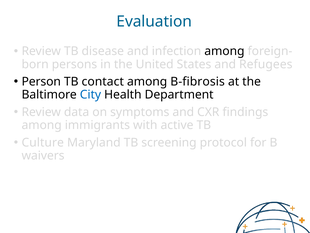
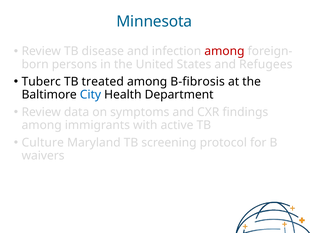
Evaluation: Evaluation -> Minnesota (154, 22)
among colour: black -> red (224, 51)
Person: Person -> Tuberc (41, 82)
contact: contact -> treated (103, 82)
